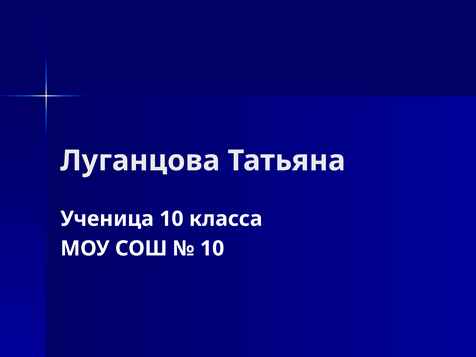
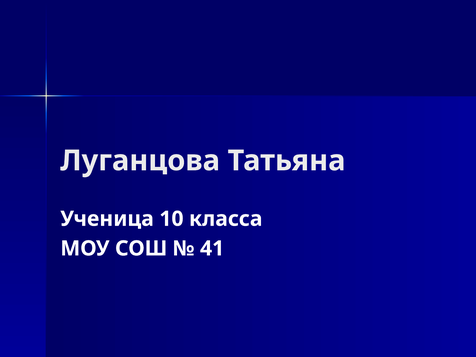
10: 10 -> 41 (212, 248)
